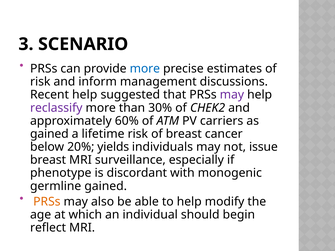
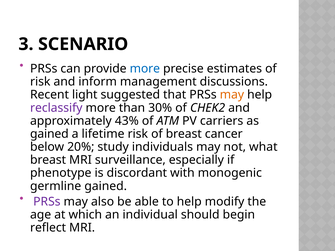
Recent help: help -> light (85, 95)
may colour: purple -> orange (232, 95)
60%: 60% -> 43% (127, 121)
yields: yields -> study (113, 147)
issue: issue -> what (263, 147)
PRSs colour: orange -> purple (47, 202)
